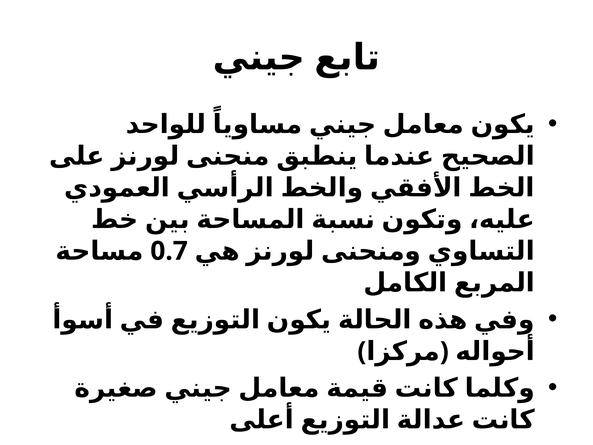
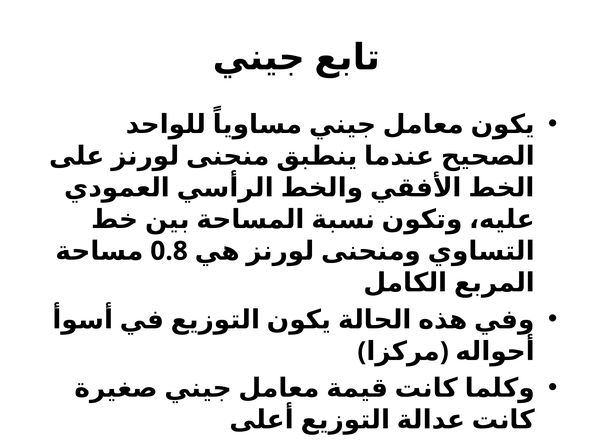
0.7: 0.7 -> 0.8 (169, 251)
